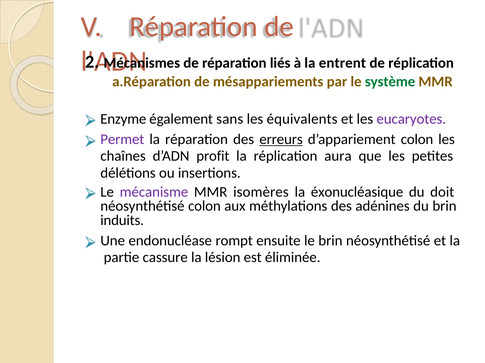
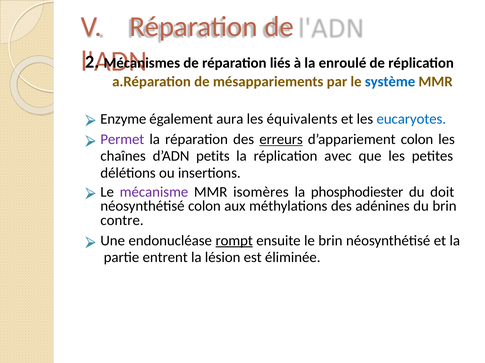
entrent: entrent -> enroulé (342, 63)
système colour: green -> blue (390, 82)
sans: sans -> aura (230, 119)
eucaryotes colour: purple -> blue (411, 119)
profit: profit -> petits (213, 156)
aura: aura -> avec (338, 156)
éxonucléasique: éxonucléasique -> phosphodiester (357, 192)
induits: induits -> contre (122, 221)
rompt underline: none -> present (234, 241)
cassure: cassure -> entrent (165, 258)
